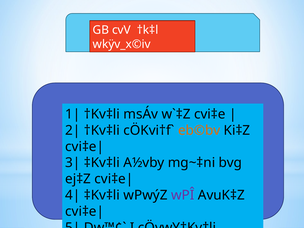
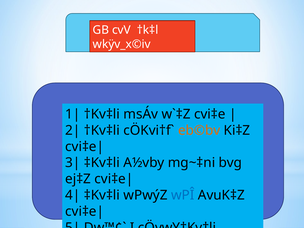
wPÎ colour: purple -> blue (183, 195)
